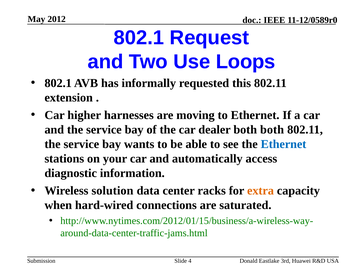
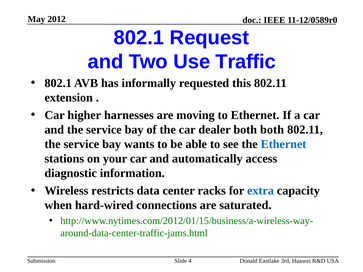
Loops: Loops -> Traffic (246, 62)
solution: solution -> restricts (113, 191)
extra colour: orange -> blue (261, 191)
